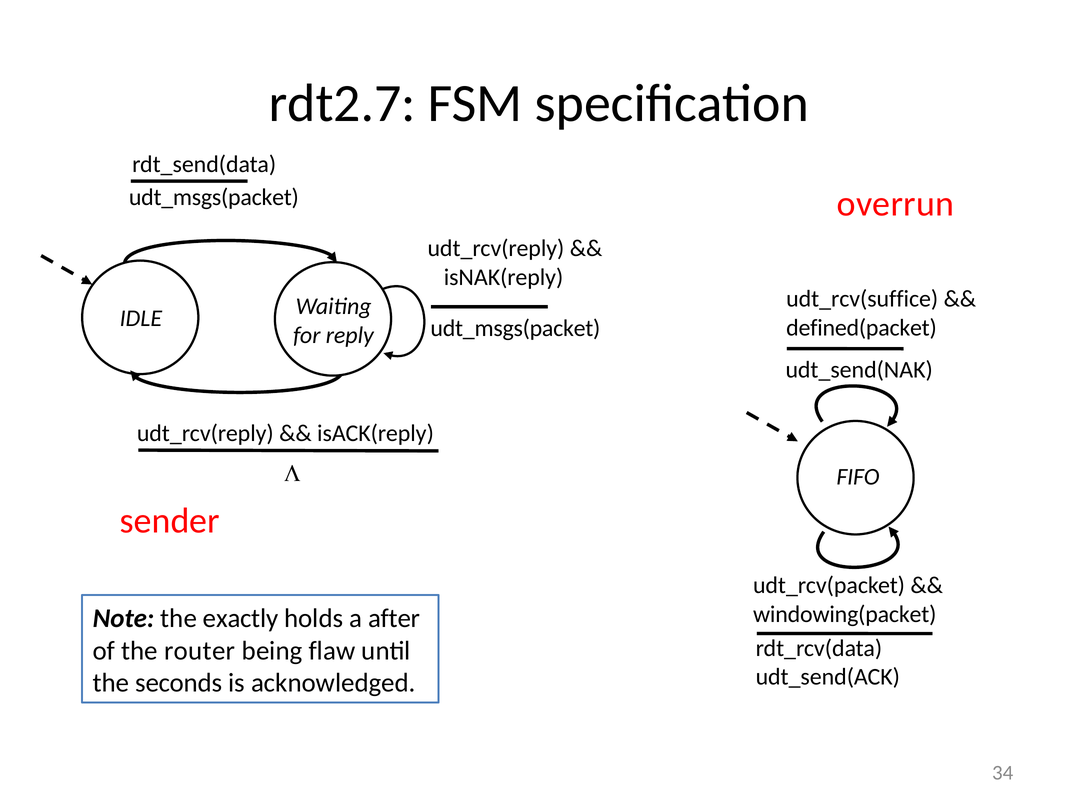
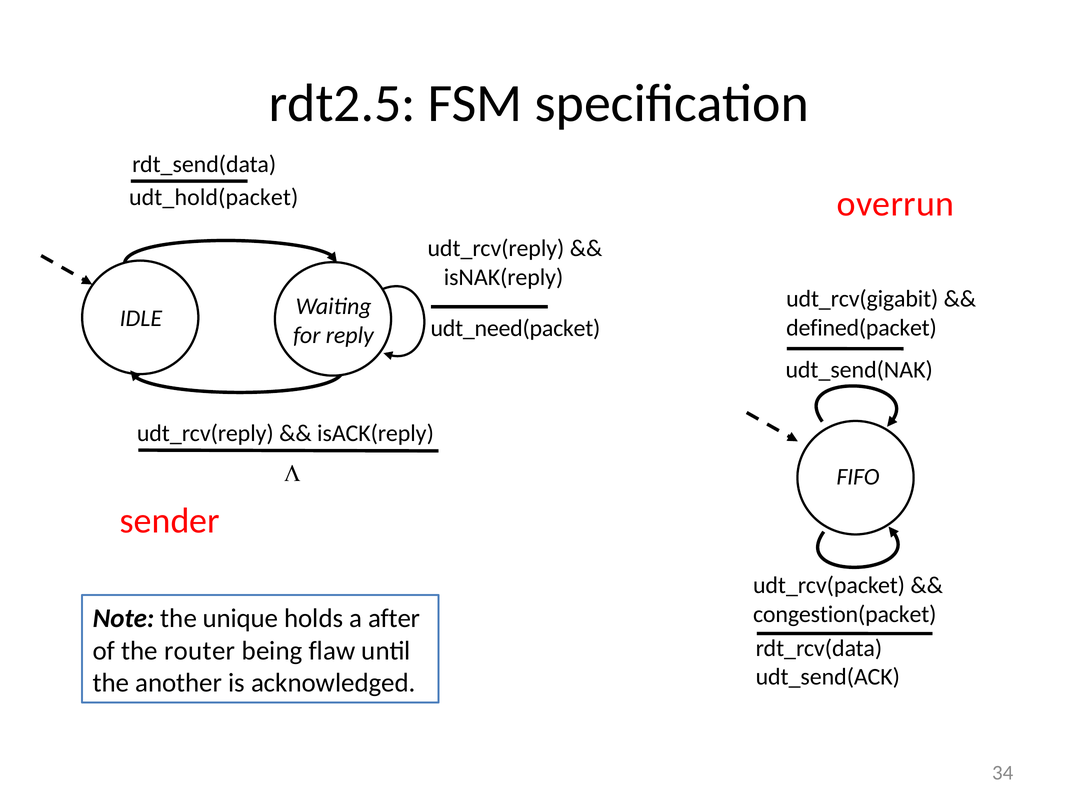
rdt2.7: rdt2.7 -> rdt2.5 (342, 104)
udt_msgs(packet: udt_msgs(packet -> udt_hold(packet (214, 197)
udt_rcv(suffice: udt_rcv(suffice -> udt_rcv(gigabit (862, 299)
udt_msgs(packet: udt_msgs(packet -> udt_need(packet (515, 328)
windowing(packet: windowing(packet -> congestion(packet (845, 614)
exactly: exactly -> unique (241, 618)
seconds: seconds -> another (179, 683)
